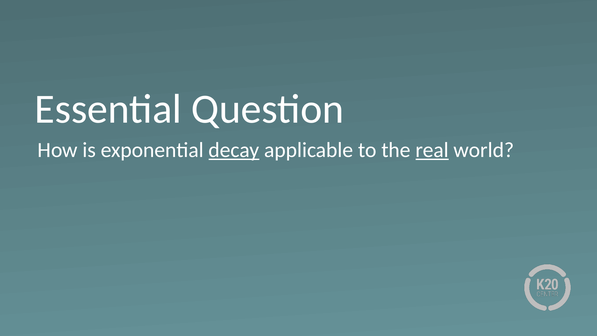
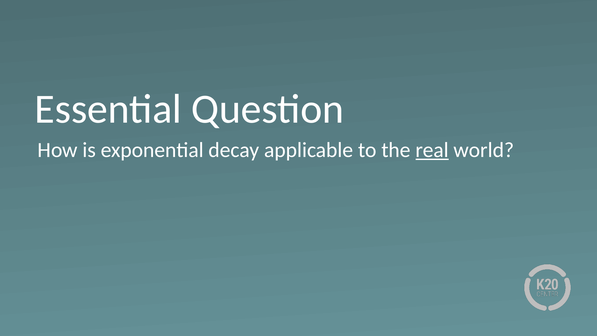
decay underline: present -> none (234, 150)
